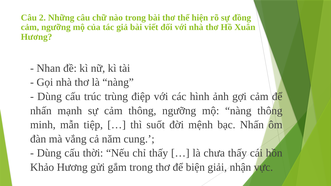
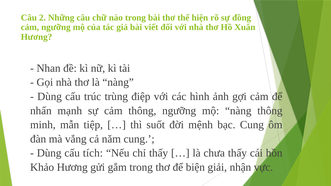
bạc Nhấn: Nhấn -> Cung (252, 125)
thời: thời -> tích (93, 153)
